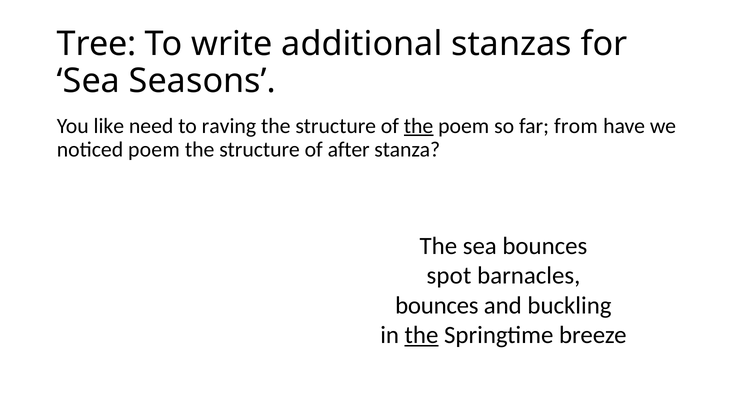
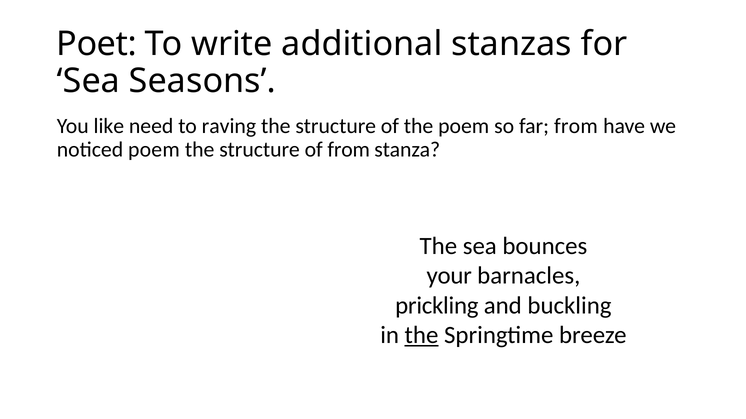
Tree: Tree -> Poet (97, 44)
the underline: present -> none (419, 126)
of after: after -> from (349, 150)
spot: spot -> your (449, 276)
bounces: bounces -> prickling (437, 306)
